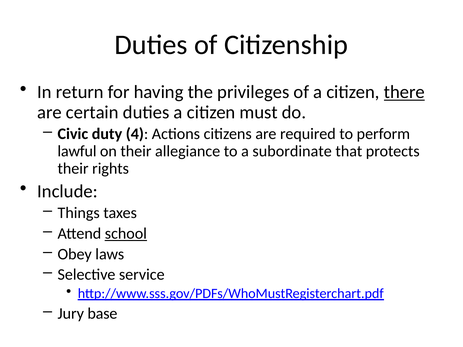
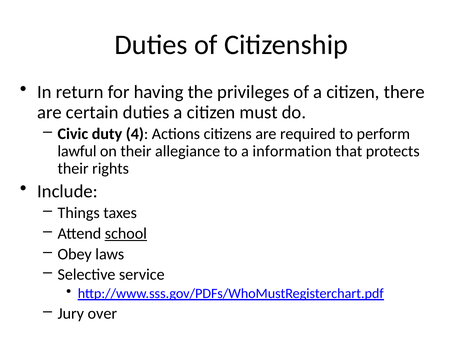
there underline: present -> none (404, 92)
subordinate: subordinate -> information (292, 151)
base: base -> over (102, 314)
